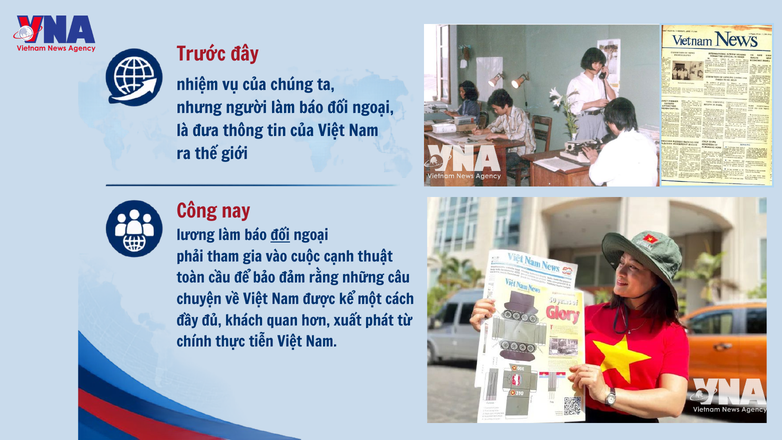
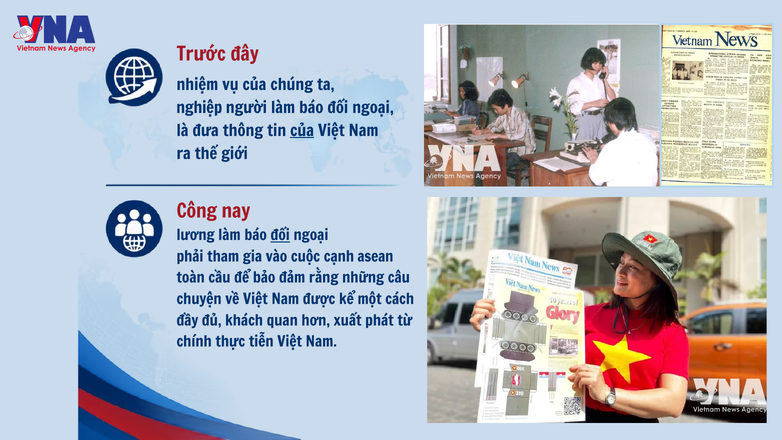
nhưng: nhưng -> nghiệp (199, 108)
của underline: none -> present (302, 131)
thuật: thuật -> asean (375, 257)
